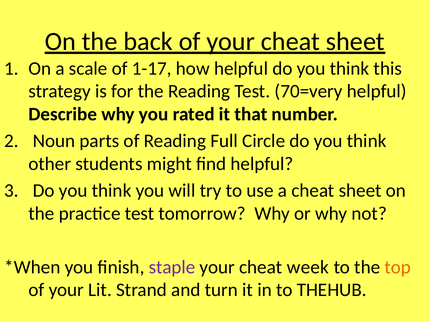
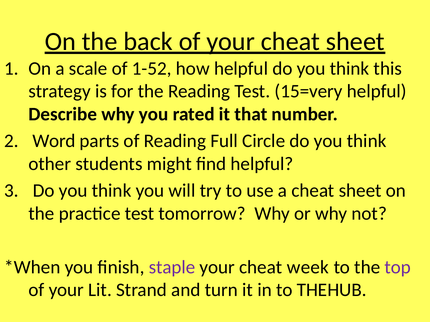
1-17: 1-17 -> 1-52 (152, 69)
70=very: 70=very -> 15=very (309, 92)
Noun: Noun -> Word (54, 141)
top colour: orange -> purple (398, 268)
